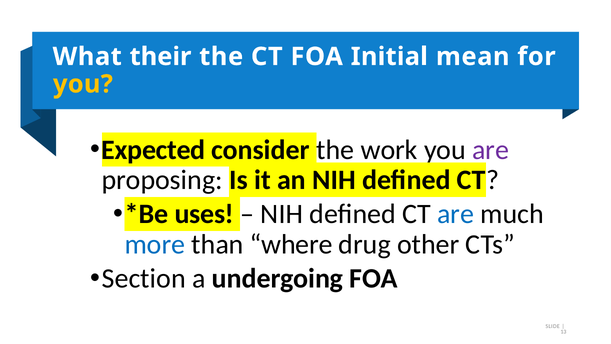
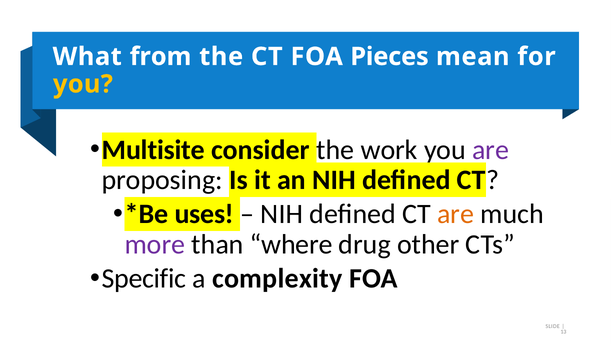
their: their -> from (161, 57)
Initial: Initial -> Pieces (390, 57)
Expected: Expected -> Multisite (153, 150)
are colour: blue -> orange (456, 214)
more colour: blue -> purple (155, 244)
Section: Section -> Specific (144, 278)
undergoing: undergoing -> complexity (277, 278)
